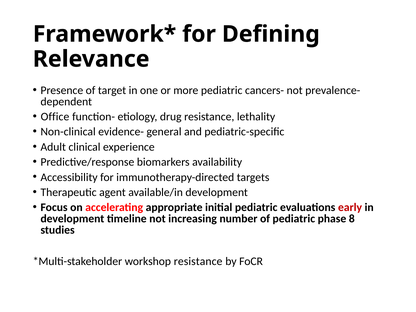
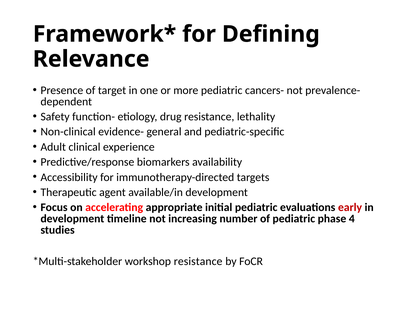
Office: Office -> Safety (55, 117)
8: 8 -> 4 (352, 219)
